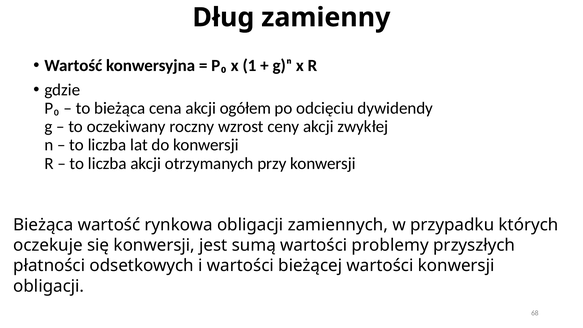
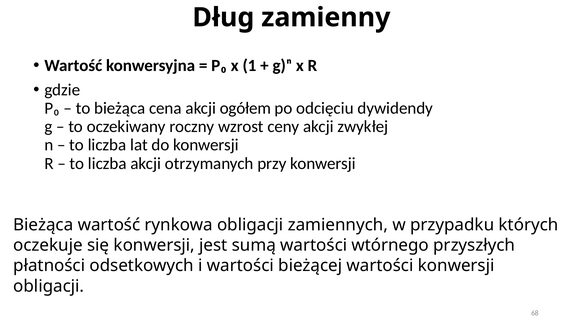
problemy: problemy -> wtórnego (390, 245)
